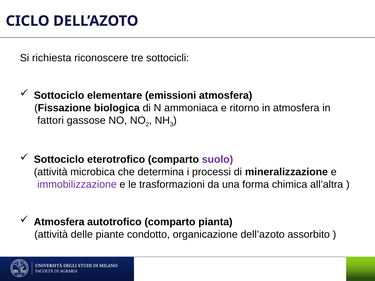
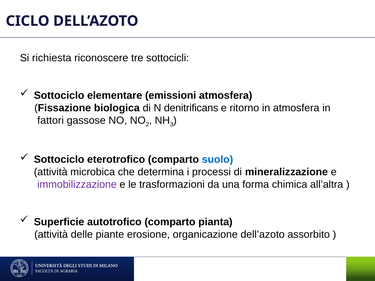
ammoniaca: ammoniaca -> denitrificans (191, 108)
suolo colour: purple -> blue (217, 160)
Atmosfera: Atmosfera -> Superficie (59, 222)
condotto: condotto -> erosione (148, 235)
